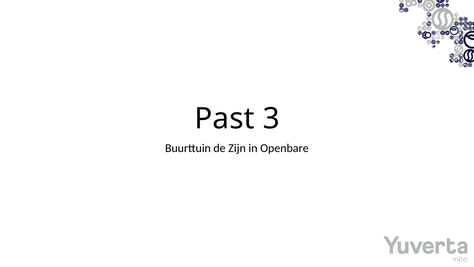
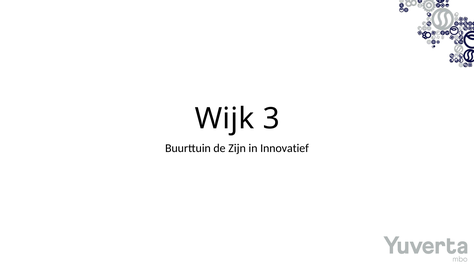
Past: Past -> Wijk (225, 118)
Openbare: Openbare -> Innovatief (284, 148)
